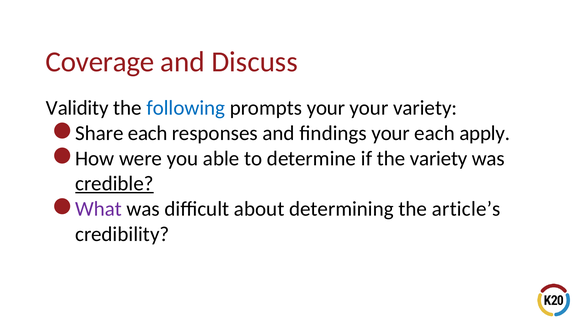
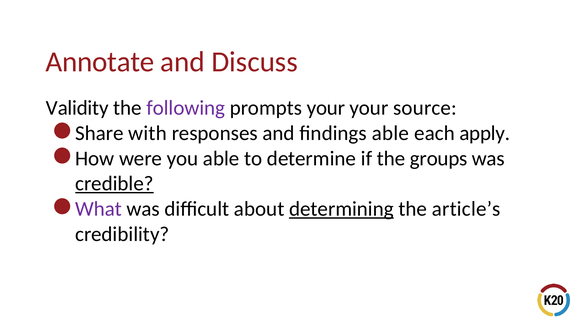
Coverage: Coverage -> Annotate (100, 62)
following colour: blue -> purple (186, 108)
your variety: variety -> source (425, 108)
Share each: each -> with (148, 133)
findings your: your -> able (390, 133)
the variety: variety -> groups (439, 158)
determining underline: none -> present (341, 209)
